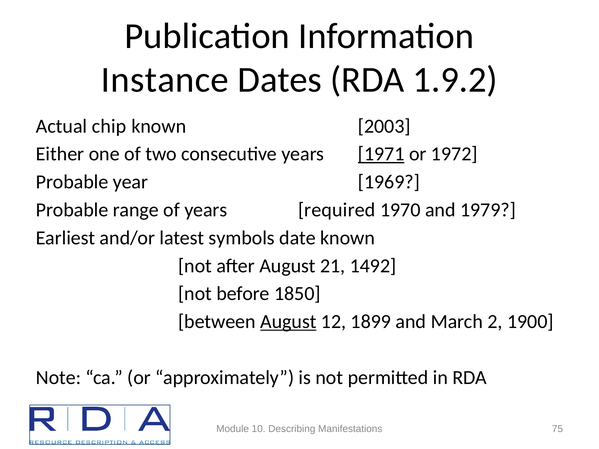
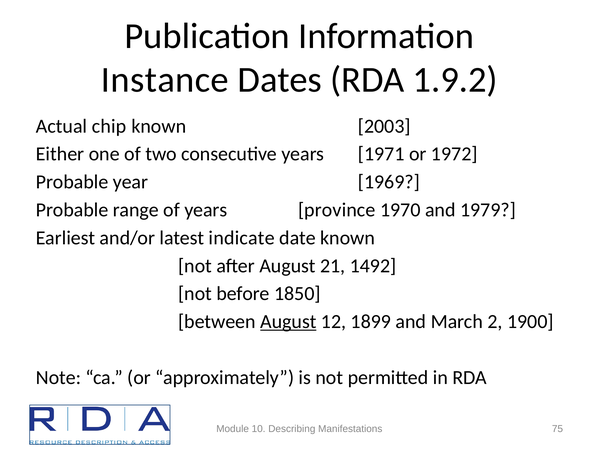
1971 underline: present -> none (381, 154)
required: required -> province (337, 210)
symbols: symbols -> indicate (242, 238)
